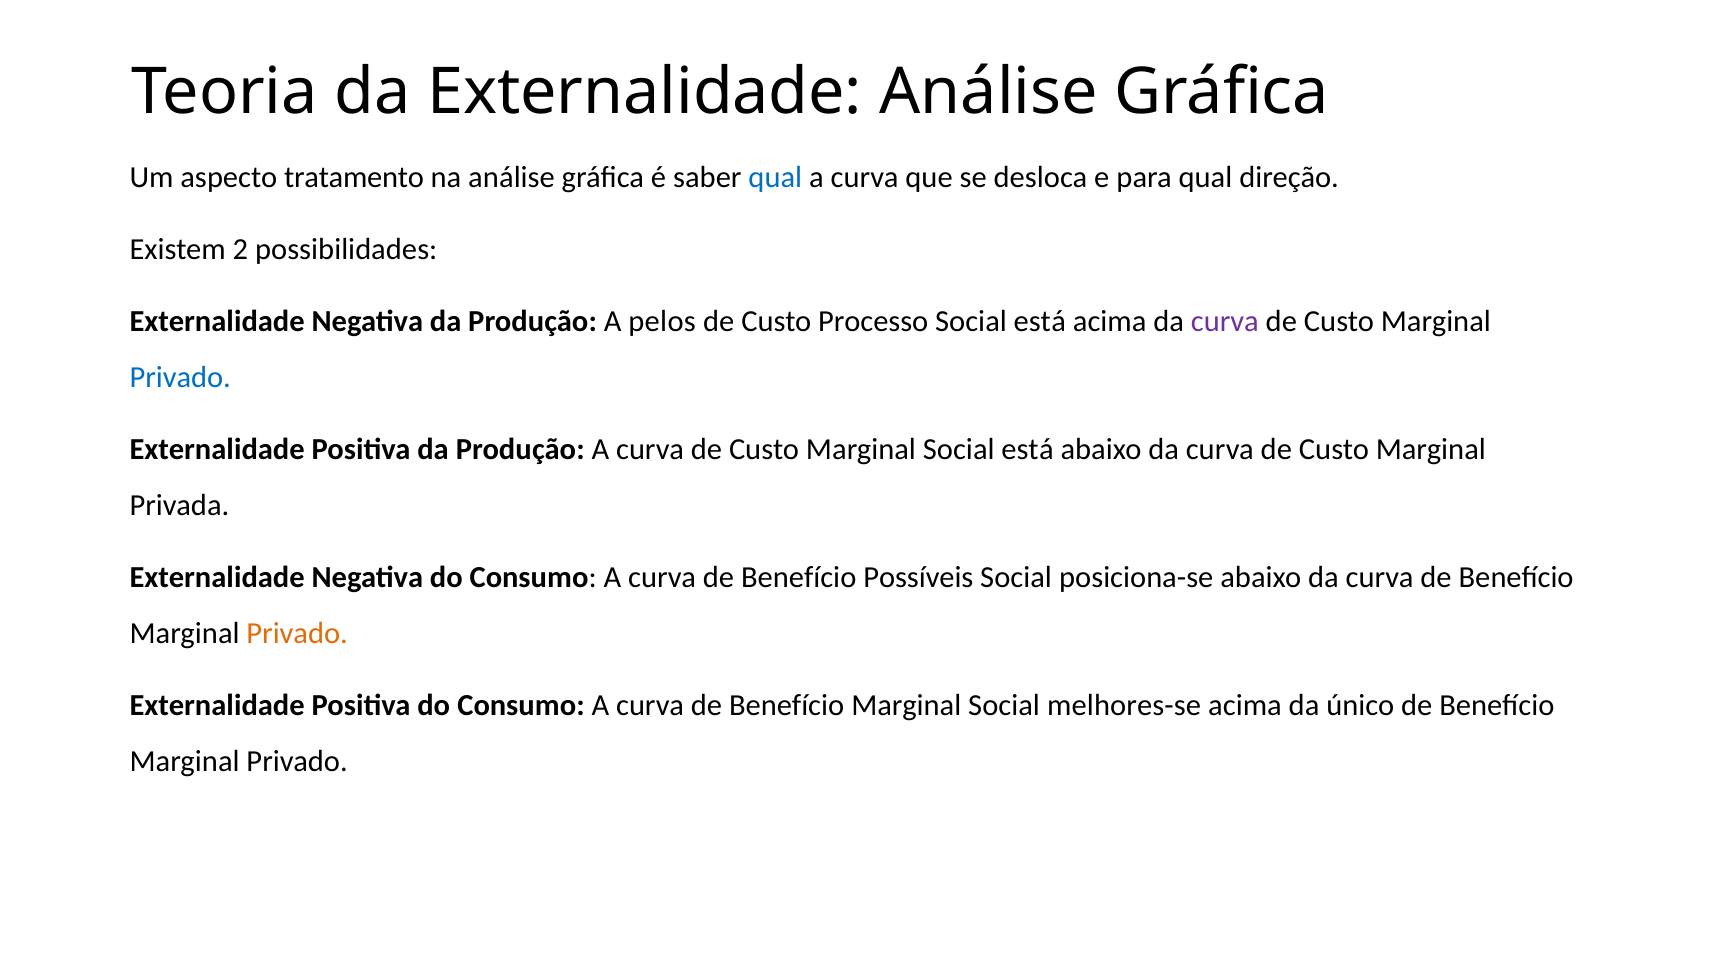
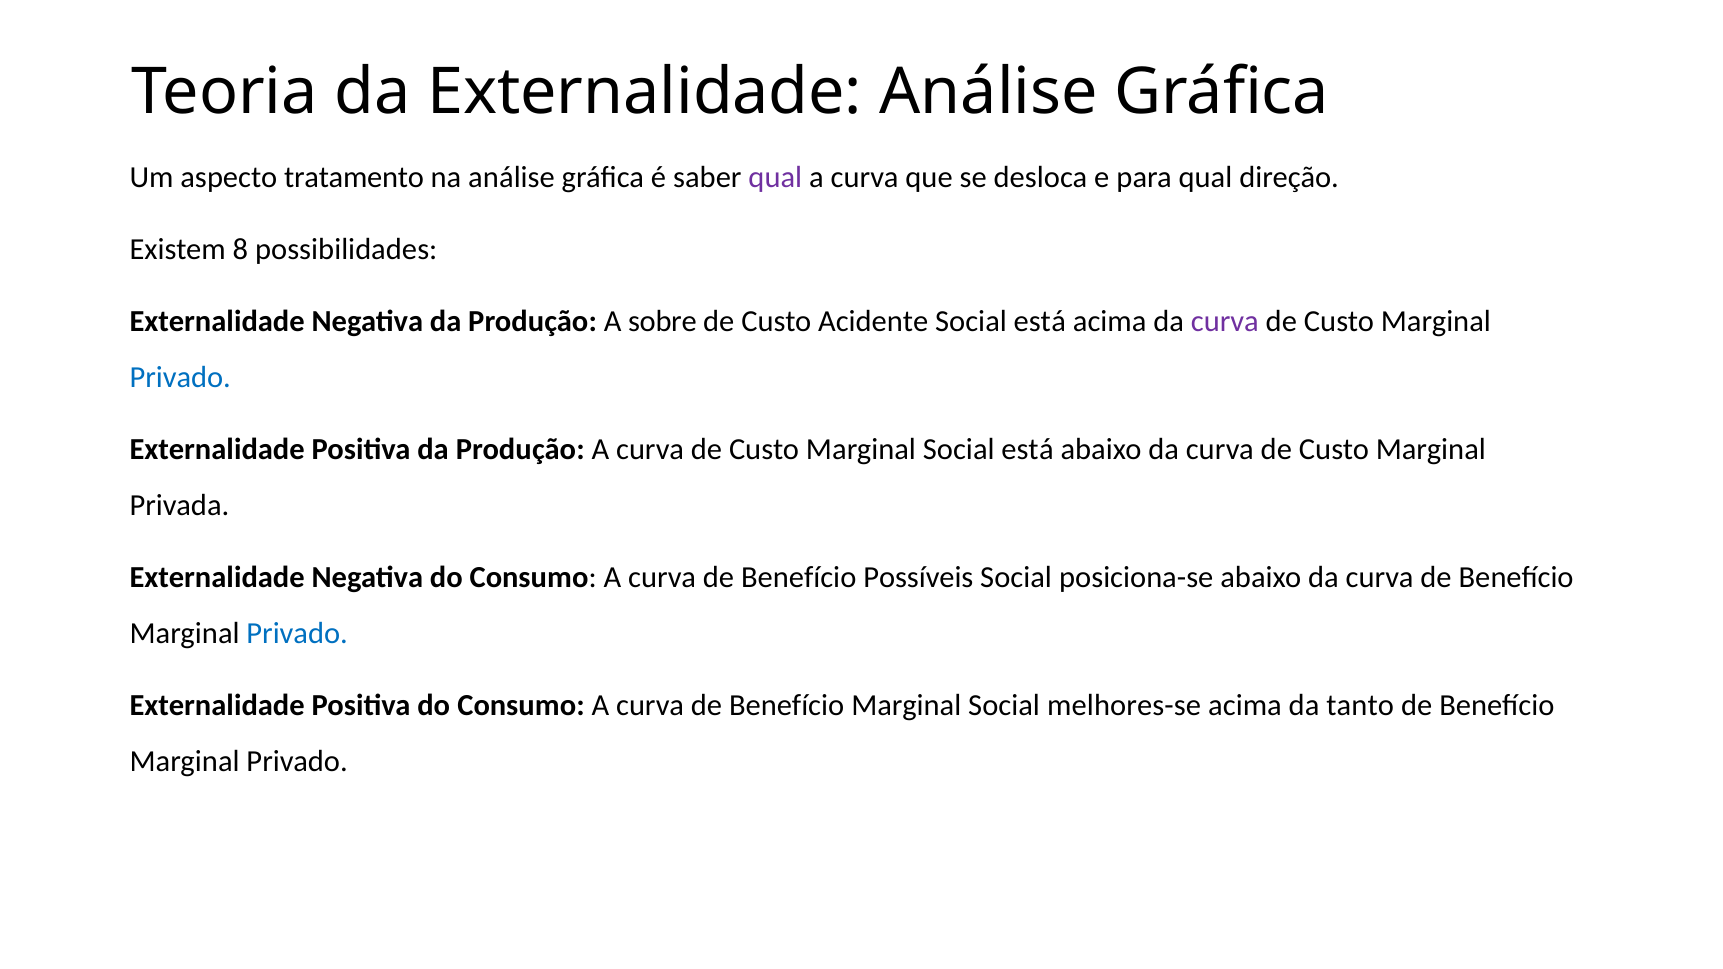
qual colour: blue -> purple (775, 177)
2: 2 -> 8 (240, 249)
pelos: pelos -> sobre (662, 322)
Processo: Processo -> Acidente (873, 322)
Privado colour: orange -> blue (297, 634)
único: único -> tanto (1360, 706)
